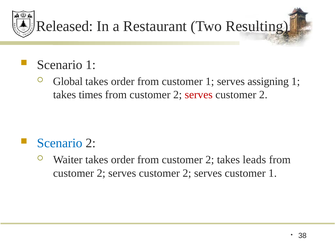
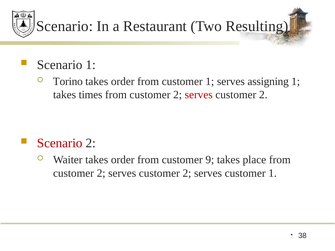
Released: Released -> Scenario (64, 26)
Global: Global -> Torino (68, 81)
Scenario colour: blue -> red (60, 143)
order from customer 2: 2 -> 9 (210, 160)
leads: leads -> place (254, 160)
